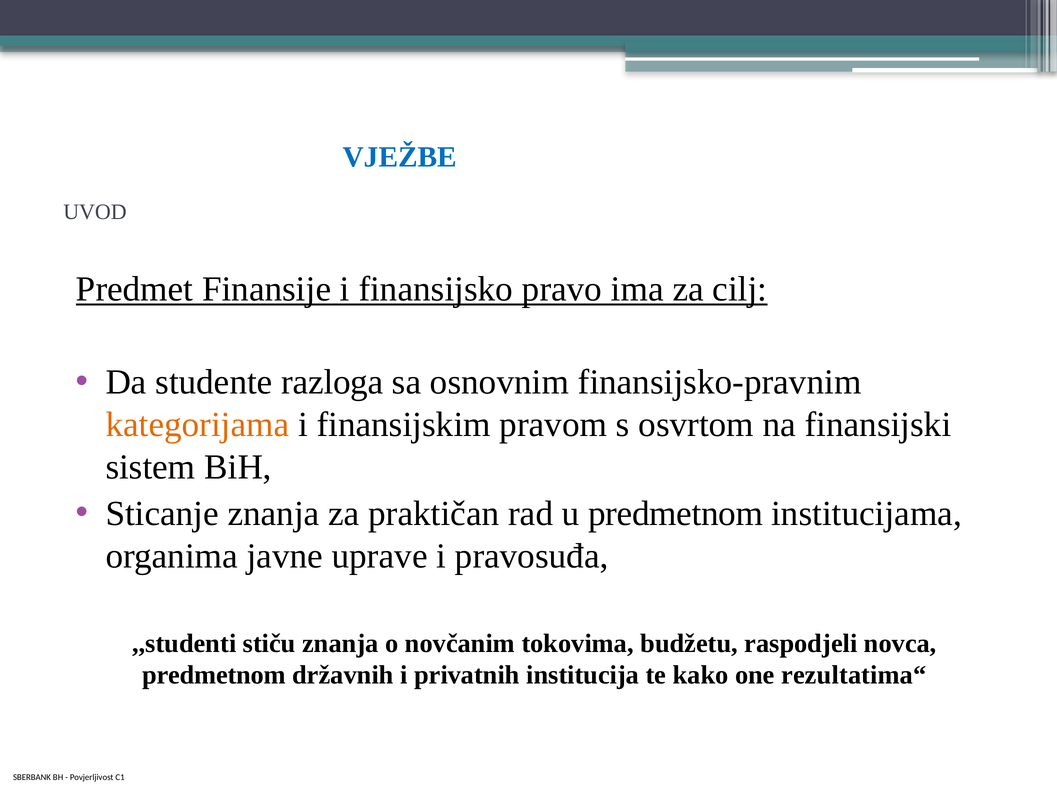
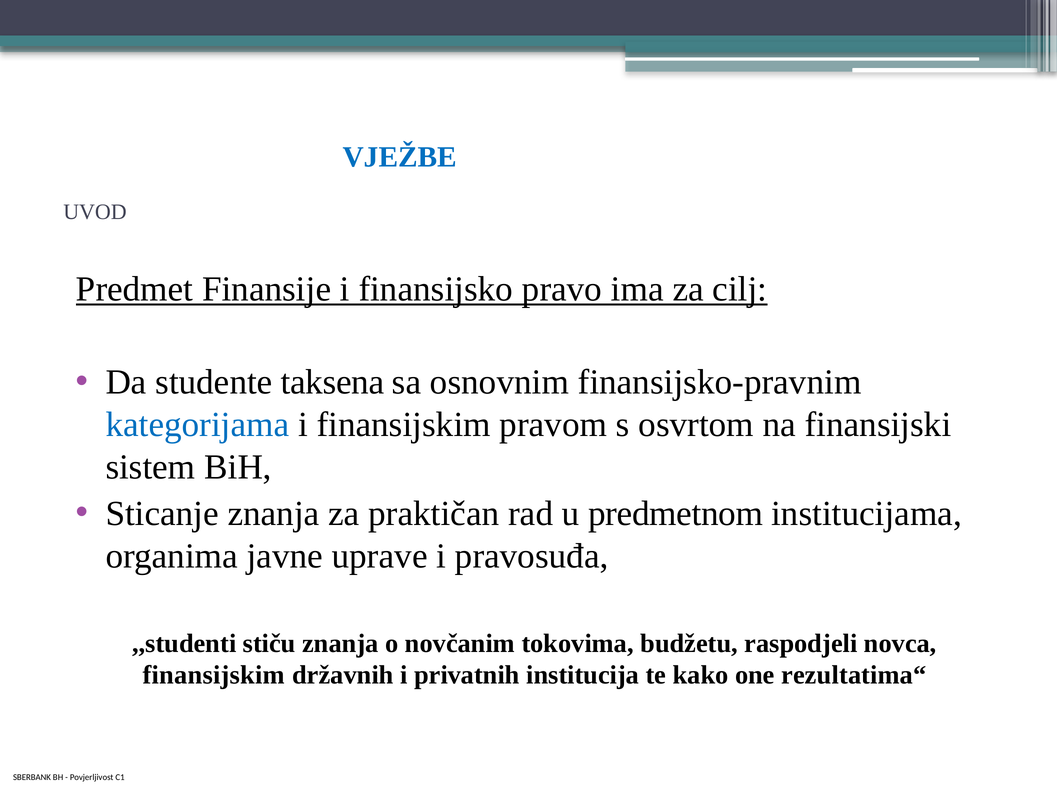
razloga: razloga -> taksena (332, 382)
kategorijama colour: orange -> blue (197, 424)
predmetnom: predmetnom -> finansijskim (214, 675)
